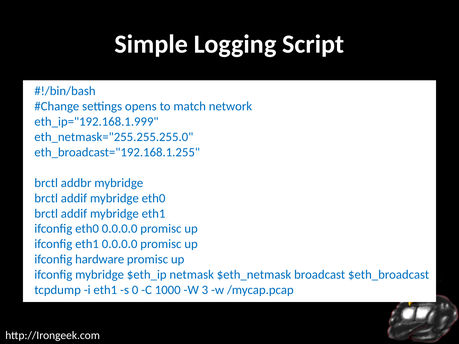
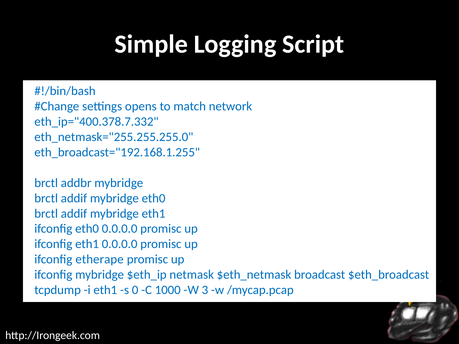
eth_ip="192.168.1.999: eth_ip="192.168.1.999 -> eth_ip="400.378.7.332 (96, 122)
hardware: hardware -> etherape (100, 260)
